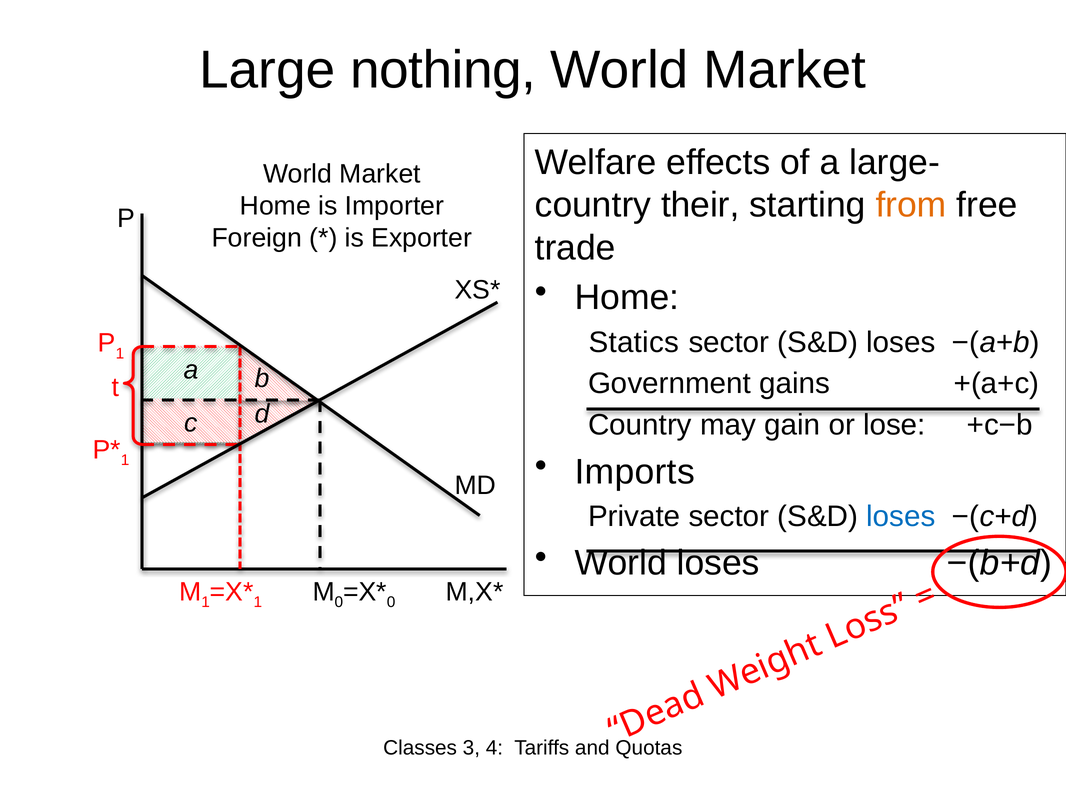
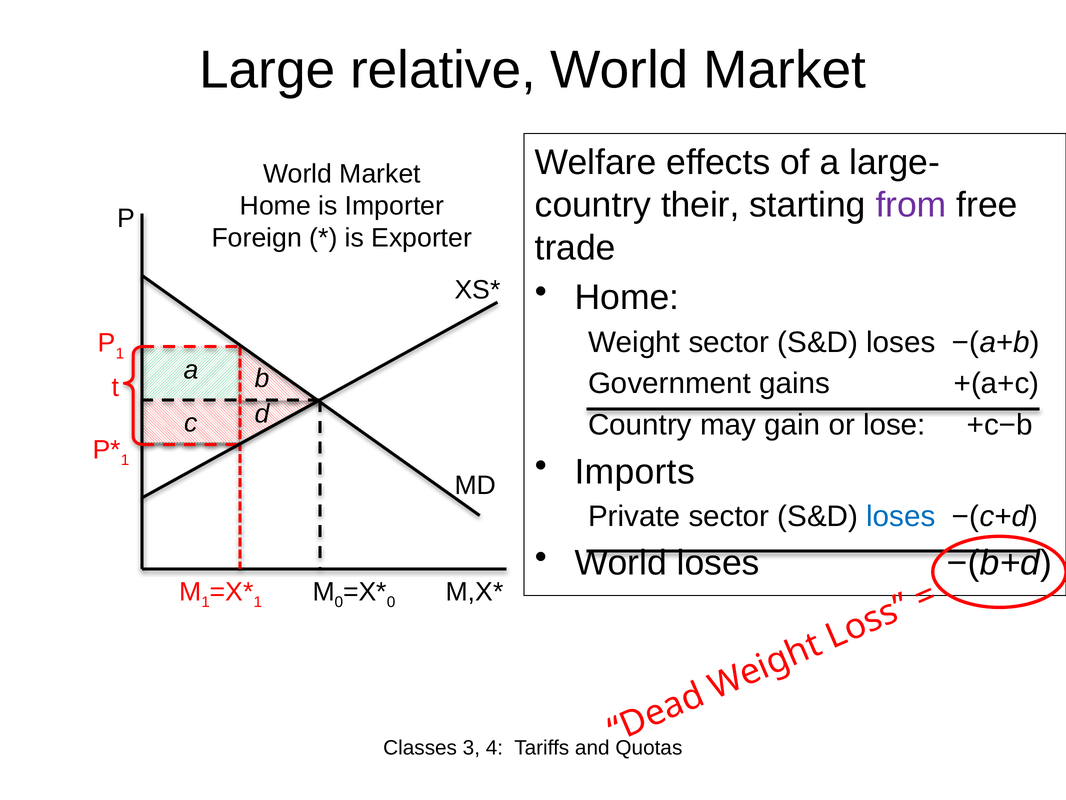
nothing: nothing -> relative (443, 70)
from colour: orange -> purple (911, 205)
Statics: Statics -> Weight (634, 342)
